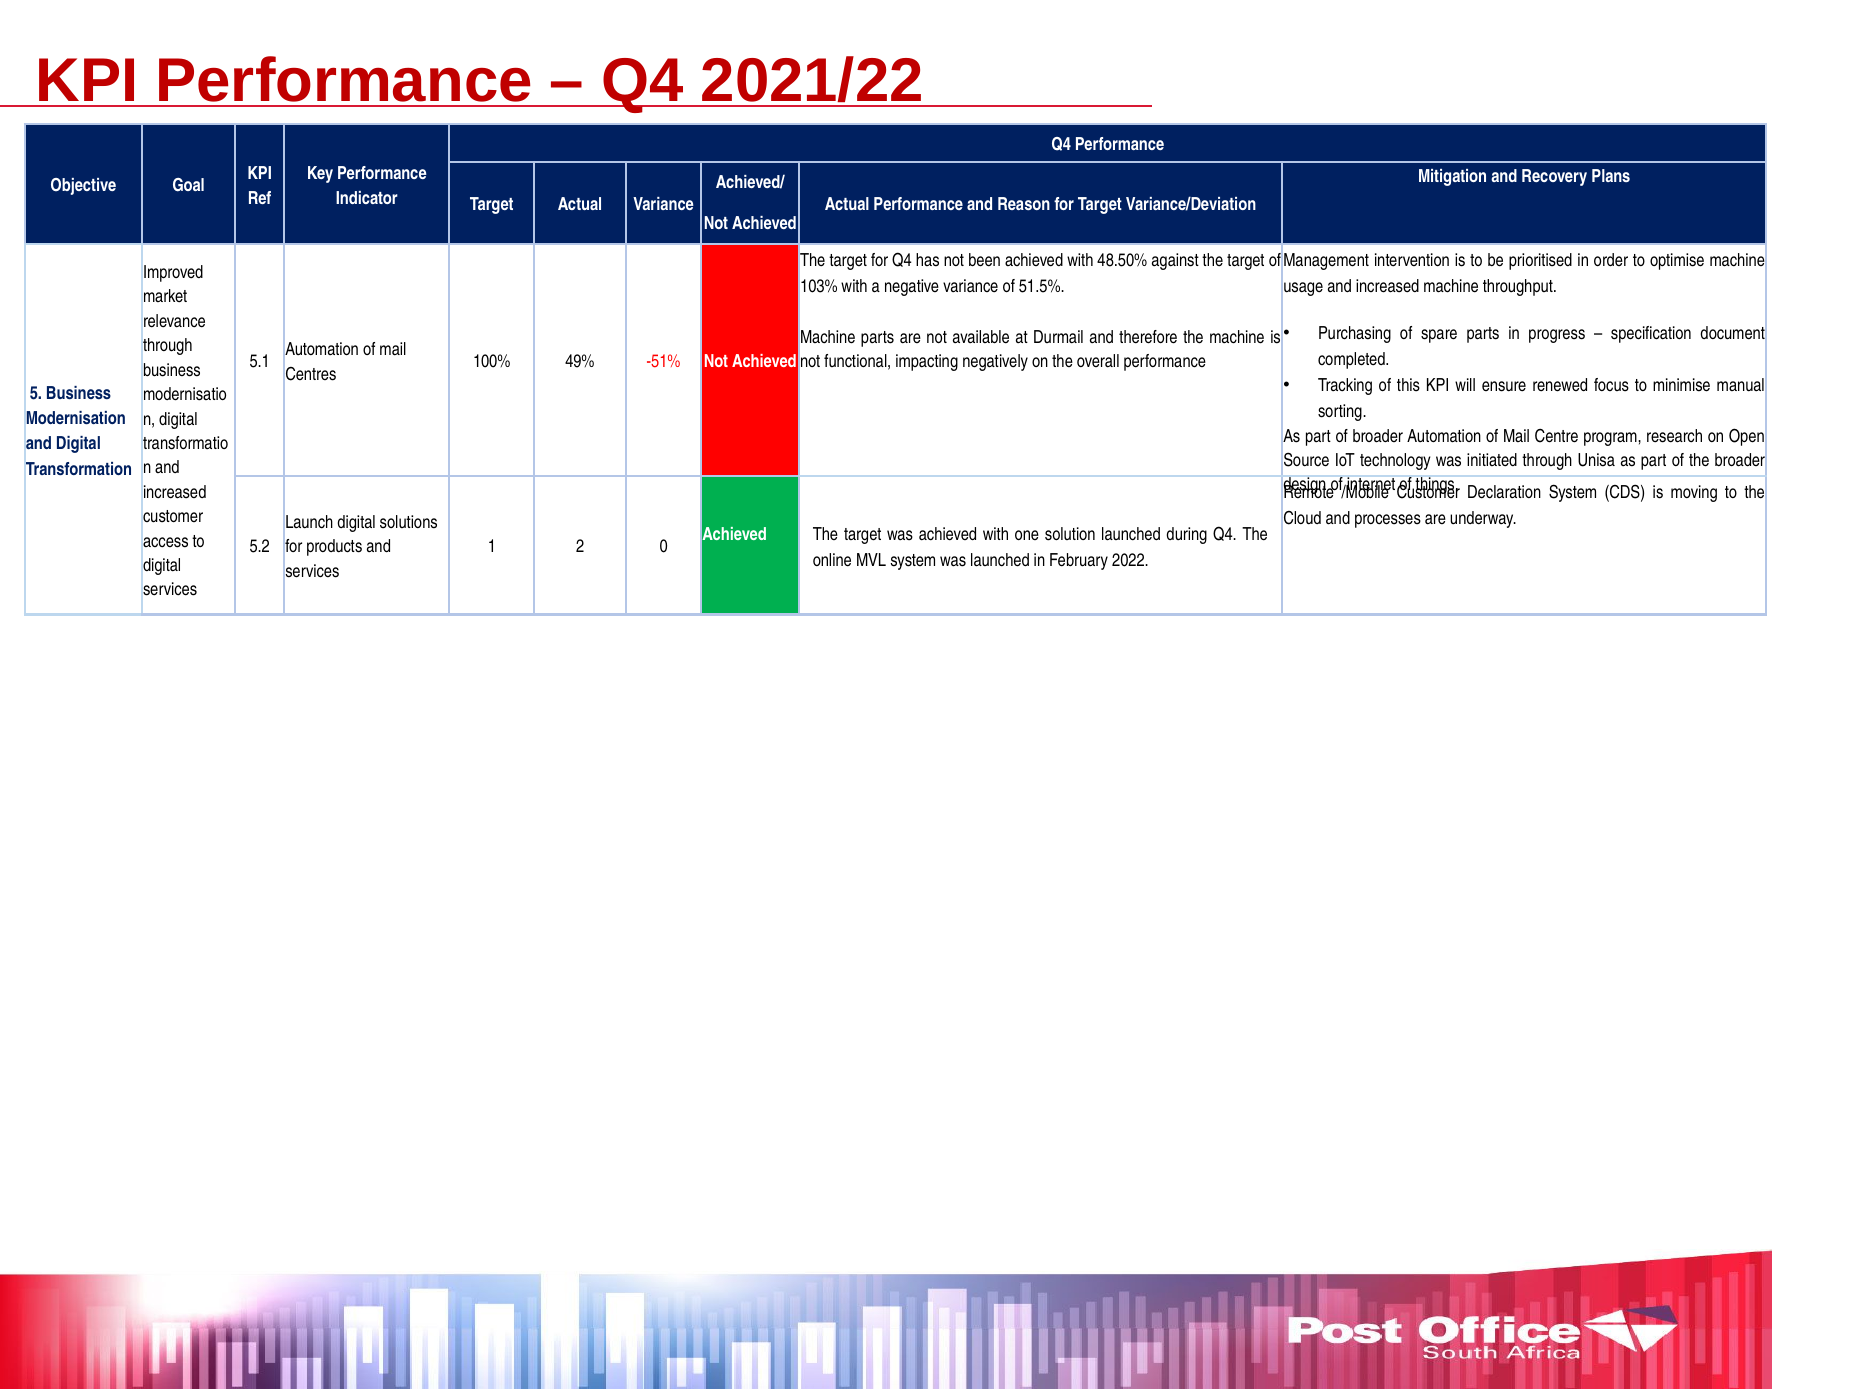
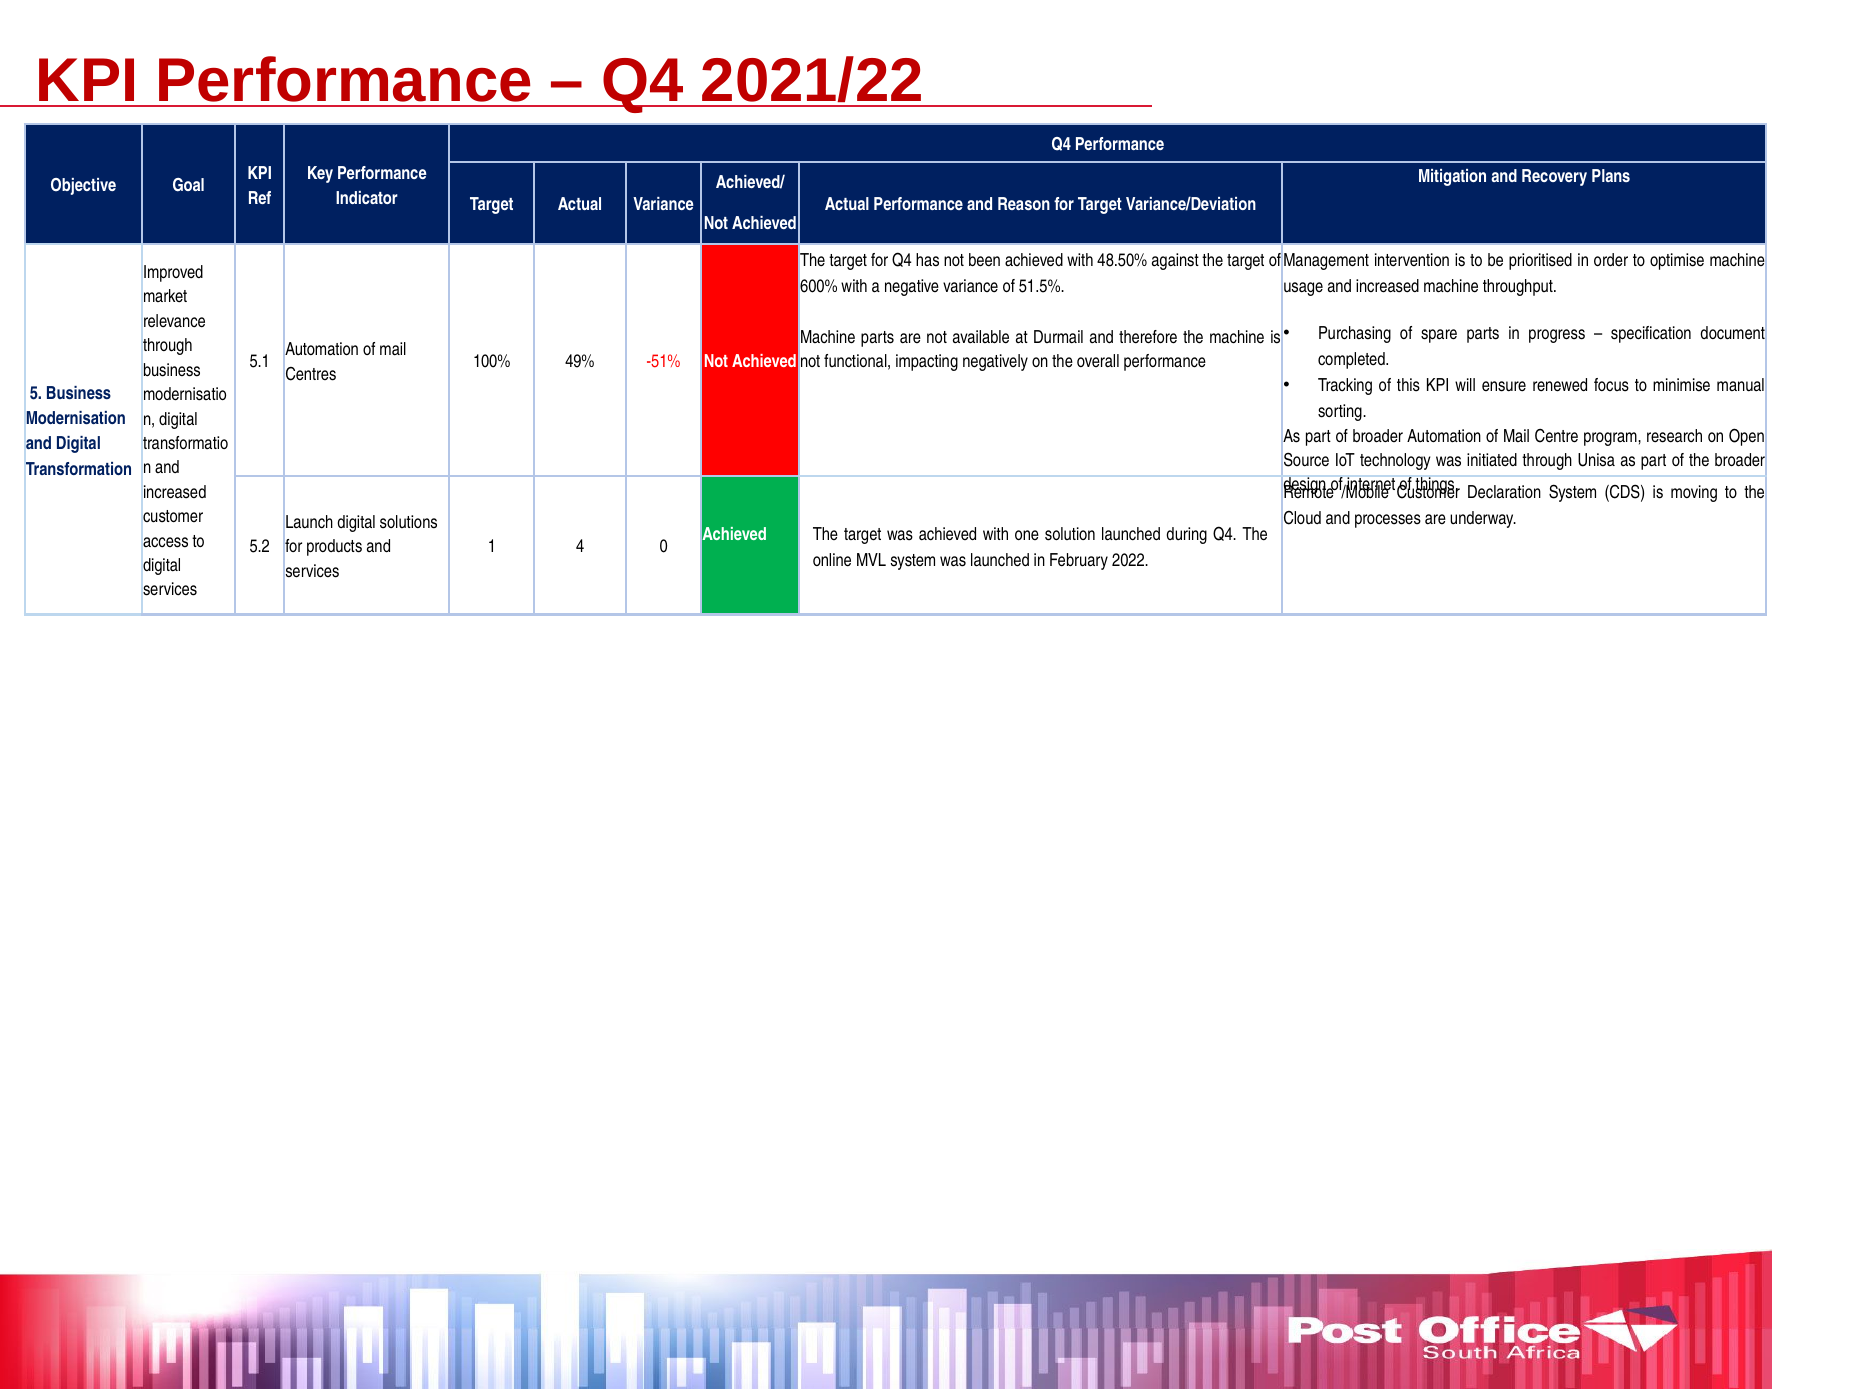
103%: 103% -> 600% (819, 287)
2: 2 -> 4 (580, 547)
